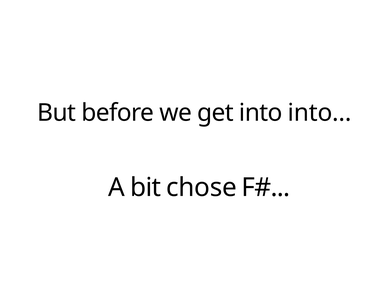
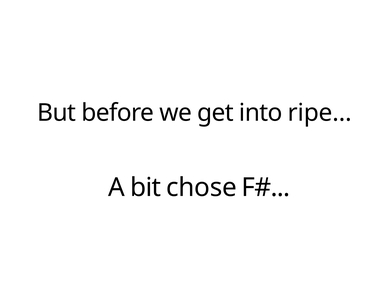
into…: into… -> ripe… (320, 113)
